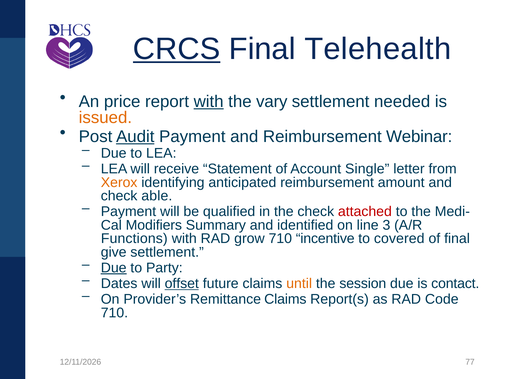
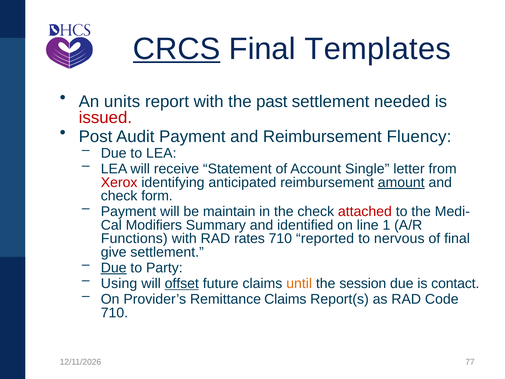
Telehealth: Telehealth -> Templates (378, 49)
price: price -> units (122, 102)
with underline: present -> none (209, 102)
vary: vary -> past (272, 102)
issued colour: orange -> red (105, 118)
Audit underline: present -> none (135, 137)
Webinar: Webinar -> Fluency (419, 137)
Xerox colour: orange -> red (119, 182)
amount underline: none -> present (401, 182)
able: able -> form (157, 196)
qualified: qualified -> maintain (229, 212)
3: 3 -> 1 (386, 225)
grow: grow -> rates (250, 238)
incentive: incentive -> reported (325, 238)
covered: covered -> nervous (399, 238)
Dates: Dates -> Using (119, 283)
